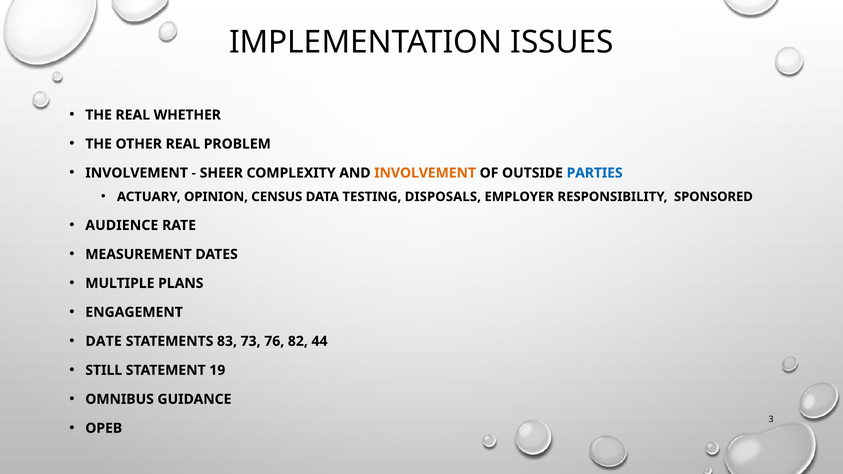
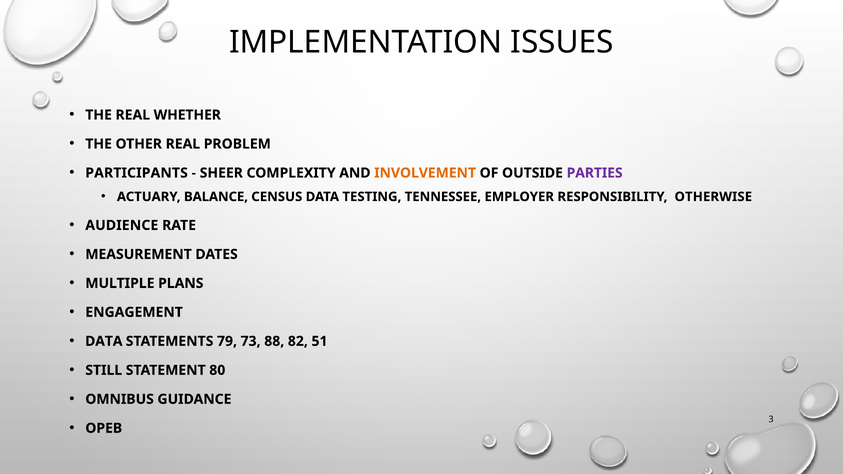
INVOLVEMENT: INVOLVEMENT -> PARTICIPANTS (137, 173)
PARTIES colour: blue -> purple (595, 173)
OPINION: OPINION -> BALANCE (216, 197)
DISPOSALS: DISPOSALS -> TENNESSEE (443, 197)
SPONSORED: SPONSORED -> OTHERWISE (713, 197)
DATE: DATE -> DATA (104, 341)
83: 83 -> 79 (227, 341)
76: 76 -> 88 (274, 341)
44: 44 -> 51 (320, 341)
19: 19 -> 80 (217, 370)
